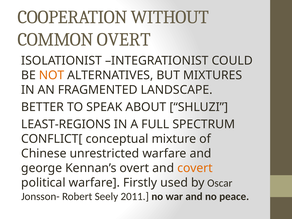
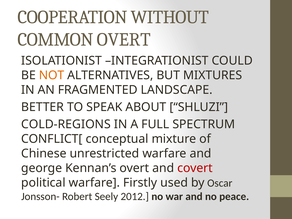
LEAST-REGIONS: LEAST-REGIONS -> COLD-REGIONS (66, 124)
covert colour: orange -> red (195, 168)
2011: 2011 -> 2012 (135, 196)
